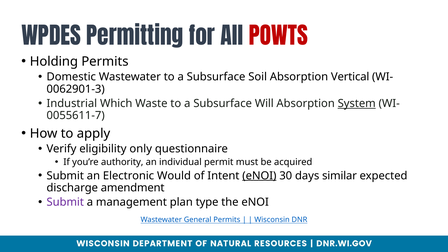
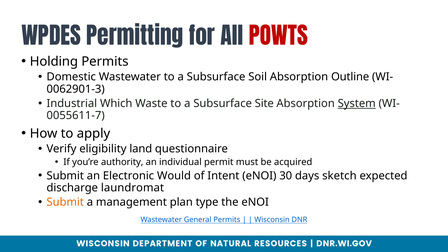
Vertical: Vertical -> Outline (350, 77)
Will: Will -> Site (264, 103)
only: only -> land (141, 149)
eNOI underline: present -> none (259, 176)
similar: similar -> sketch (339, 176)
amendment: amendment -> laundromat (133, 188)
Submit colour: purple -> orange (65, 202)
